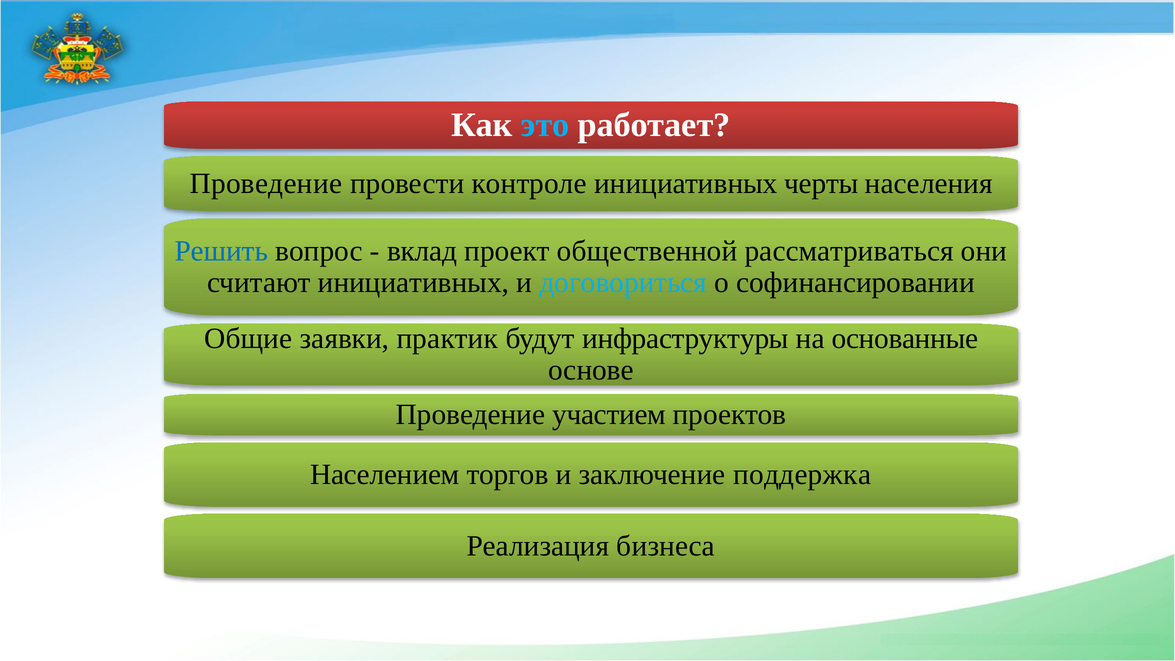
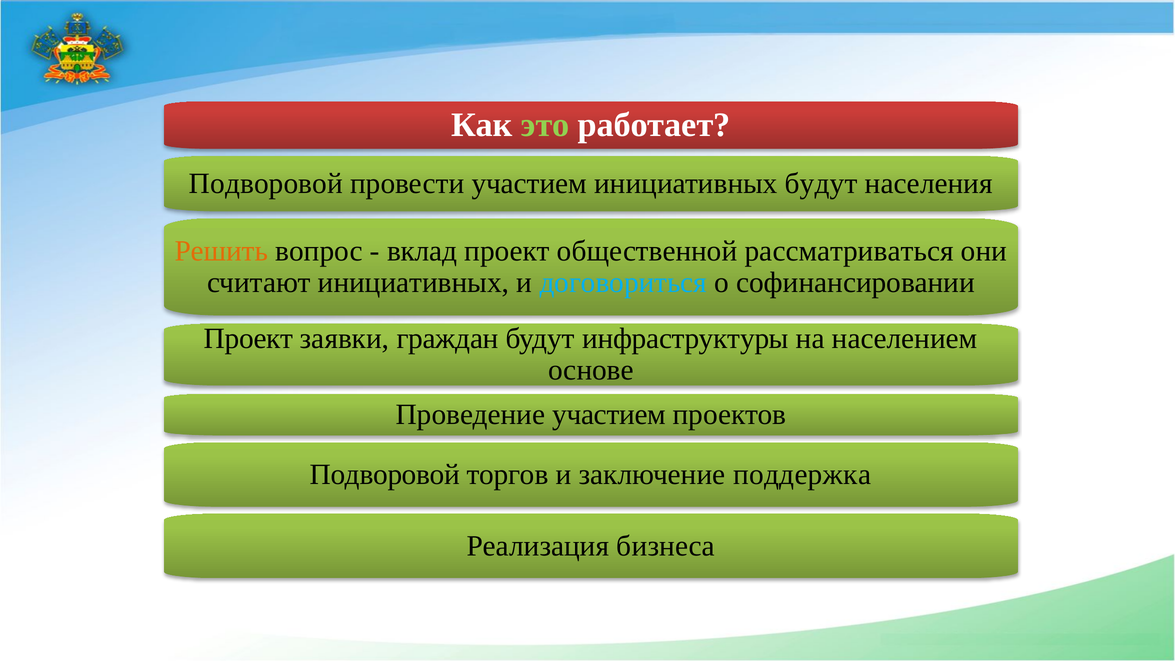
это colour: light blue -> light green (545, 125)
Проведение: Проведение -> Подворовой (266, 183)
провести контроле: контроле -> участием (529, 183)
инициативных черты: черты -> будут (821, 183)
Решить colour: blue -> orange (221, 251)
Общие: Общие -> Проект (249, 339)
практик: практик -> граждан (448, 339)
основанные: основанные -> населением (905, 339)
Населением: Населением -> Подворовой (385, 474)
